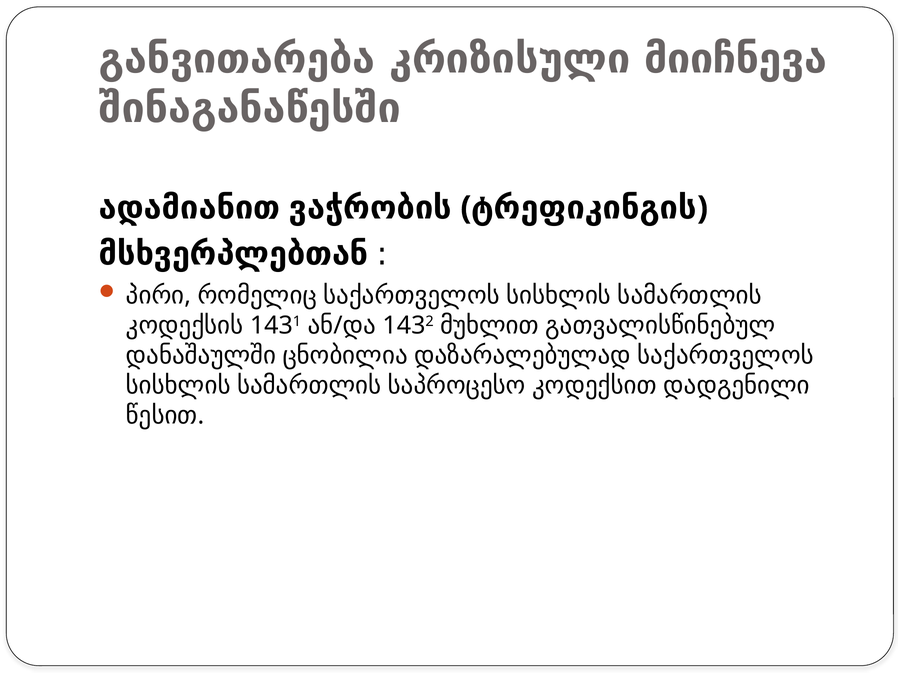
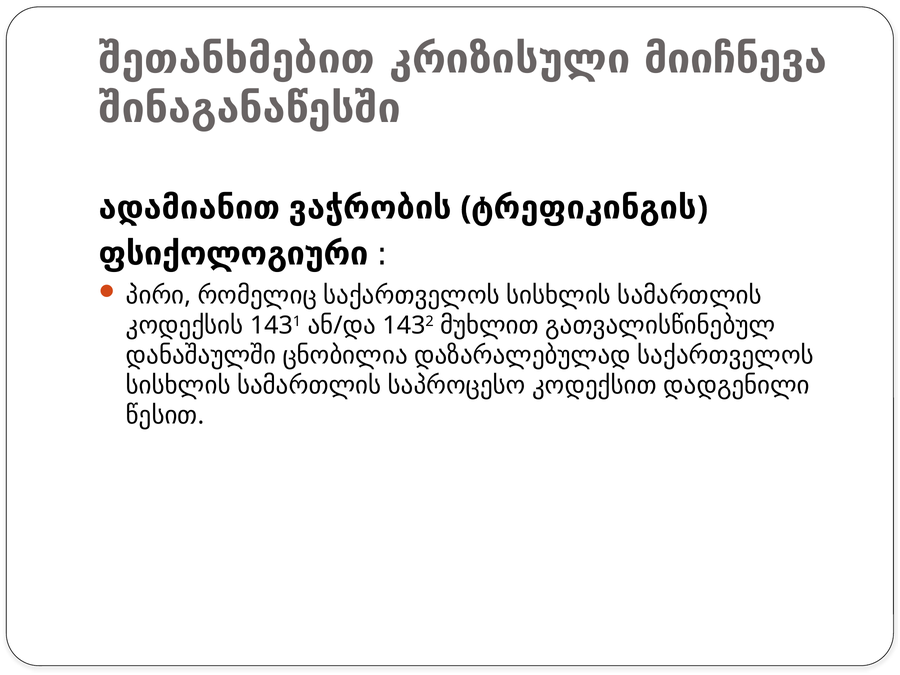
განვითარება: განვითარება -> შეთანხმებით (237, 59)
მსხვერპლებთან: მსხვერპლებთან -> ფსიქოლოგიური (234, 254)
